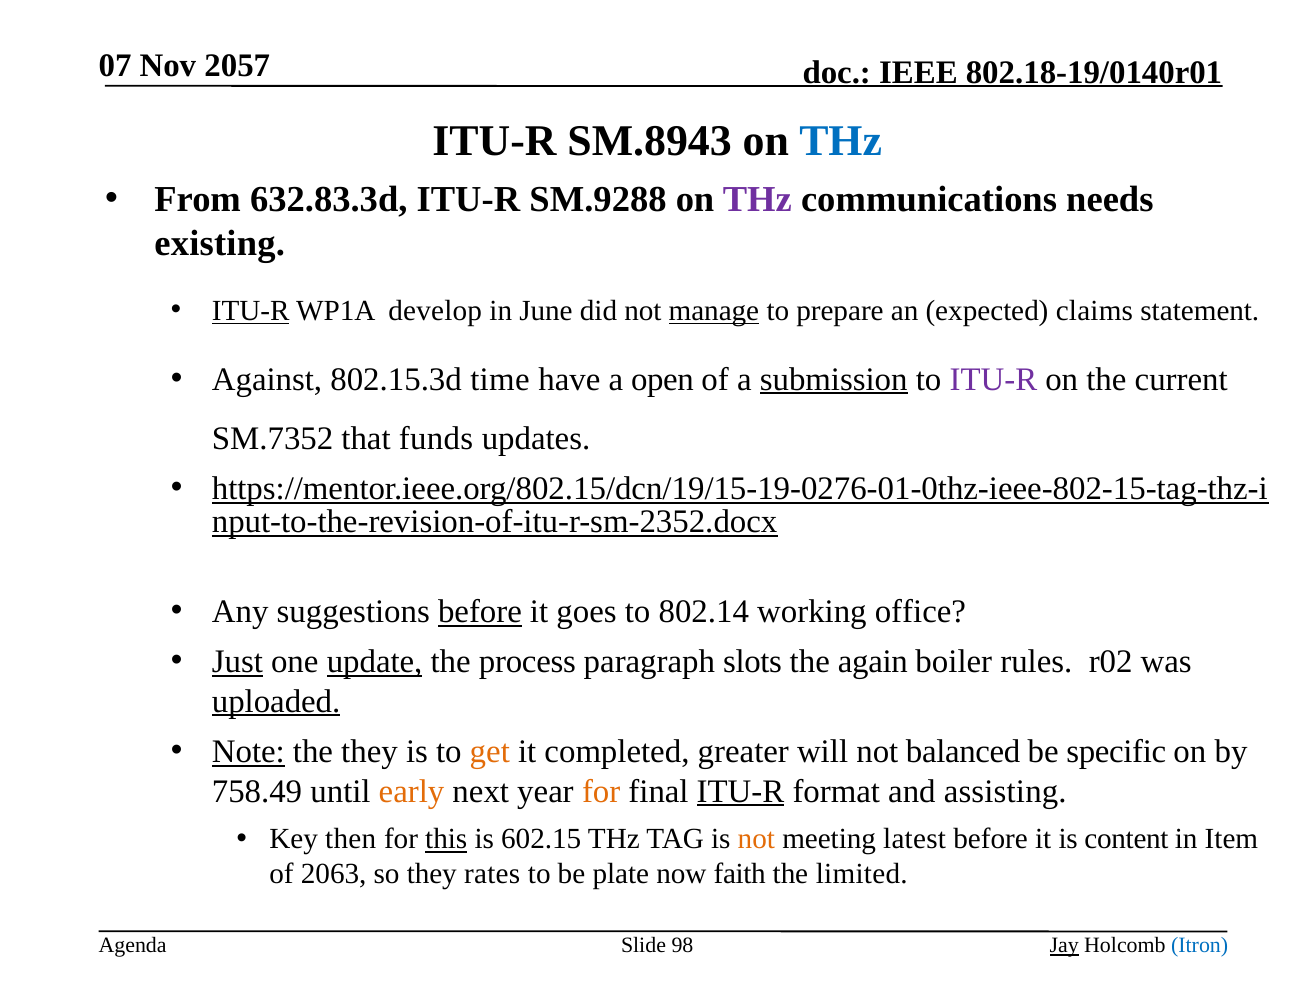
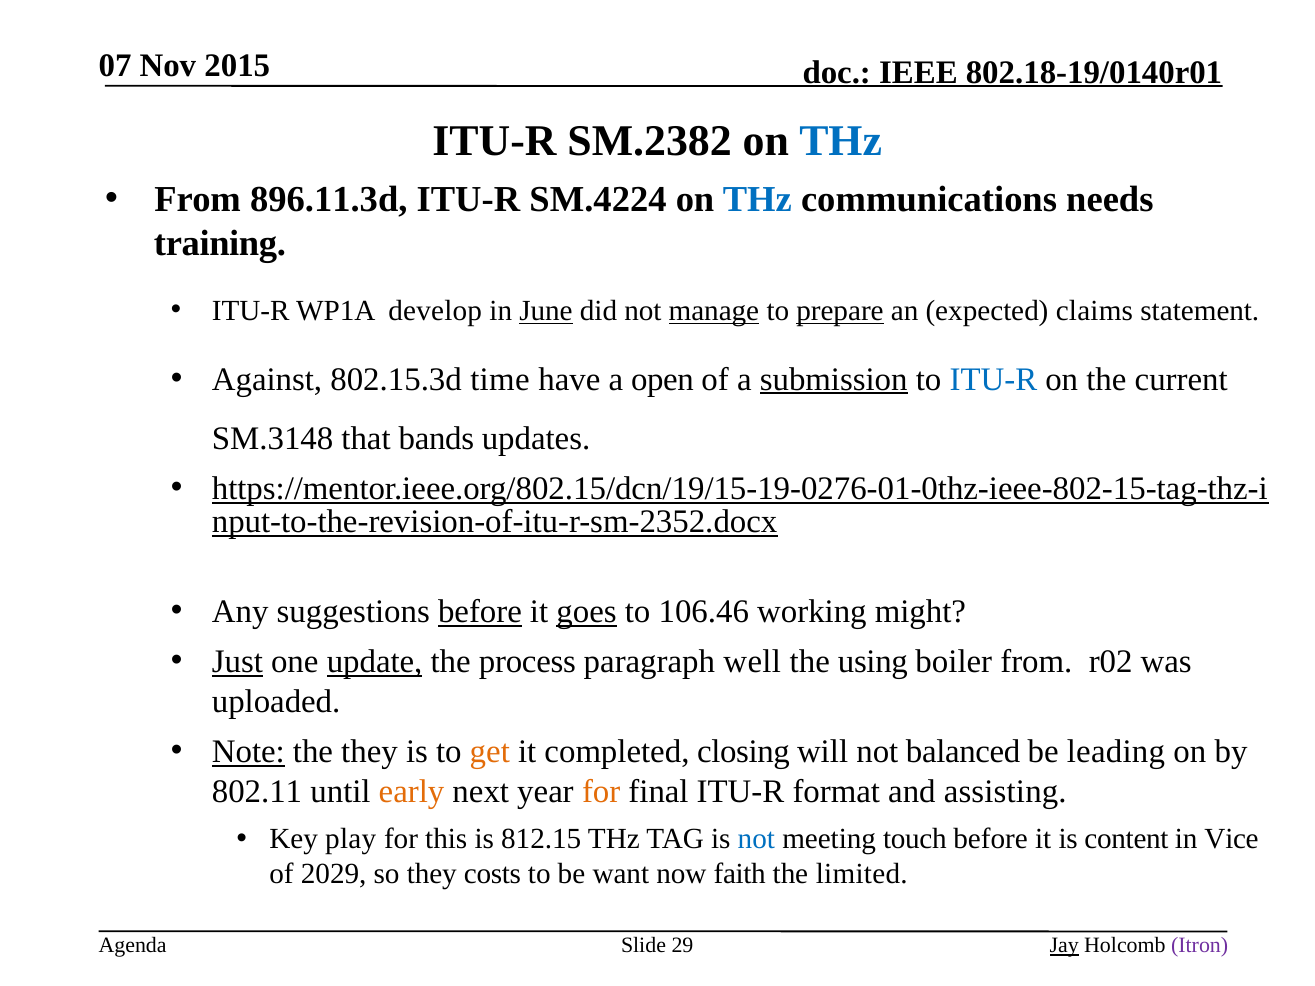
2057: 2057 -> 2015 (237, 66)
SM.8943: SM.8943 -> SM.2382 (650, 141)
632.83.3d: 632.83.3d -> 896.11.3d (329, 200)
SM.9288: SM.9288 -> SM.4224 (598, 200)
THz colour: purple -> blue (757, 200)
existing: existing -> training (220, 244)
ITU-R underline: present -> none (251, 311)
June underline: none -> present (546, 311)
prepare underline: none -> present (840, 311)
ITU-R colour: purple -> blue (993, 379)
SM.7352: SM.7352 -> SM.3148 (273, 438)
funds: funds -> bands (436, 438)
goes underline: none -> present (587, 612)
802.14: 802.14 -> 106.46 (704, 612)
office: office -> might (920, 612)
slots: slots -> well (752, 662)
again: again -> using (873, 662)
boiler rules: rules -> from (1036, 662)
uploaded underline: present -> none (276, 702)
greater: greater -> closing (743, 752)
specific: specific -> leading (1116, 752)
758.49: 758.49 -> 802.11 (257, 791)
ITU-R underline: present -> none (740, 791)
then: then -> play (351, 839)
this underline: present -> none (446, 839)
602.15: 602.15 -> 812.15 (541, 839)
not colour: orange -> blue (756, 839)
latest: latest -> touch (915, 839)
Item: Item -> Vice (1232, 839)
2063: 2063 -> 2029 (334, 874)
rates: rates -> costs (492, 874)
plate: plate -> want (621, 874)
98: 98 -> 29 (682, 946)
Itron colour: blue -> purple (1200, 946)
